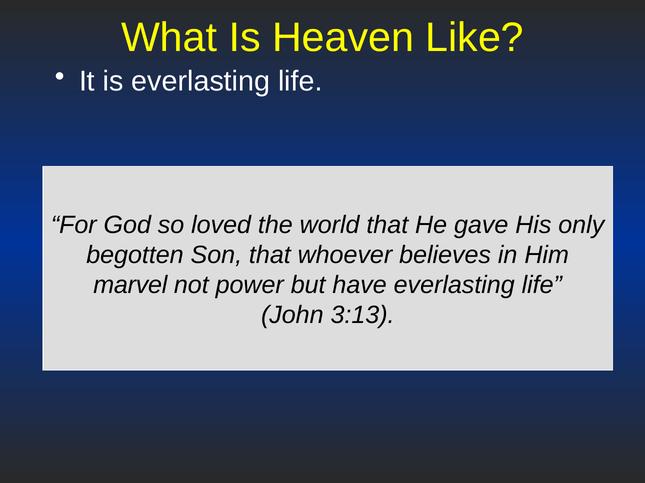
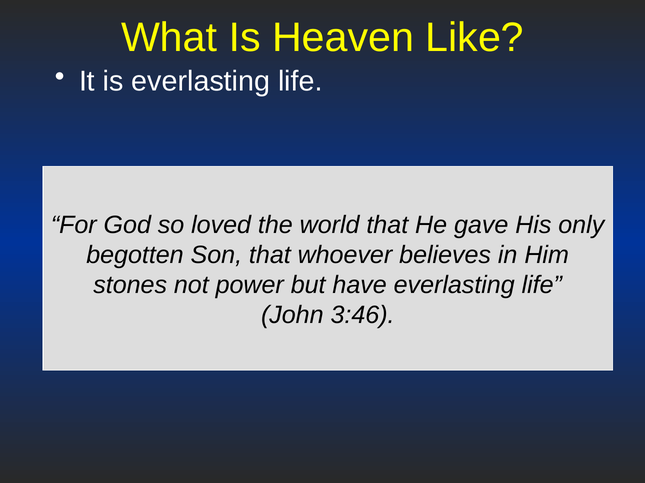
marvel: marvel -> stones (130, 286)
3:13: 3:13 -> 3:46 (363, 316)
